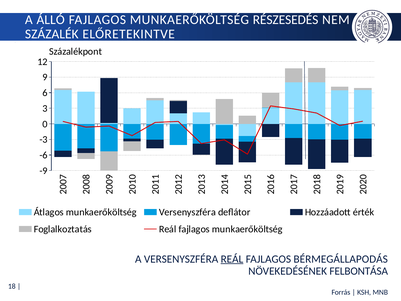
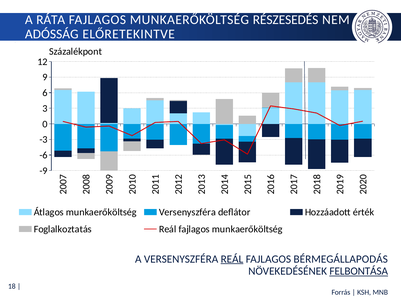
ÁLLÓ: ÁLLÓ -> RÁTA (51, 20)
SZÁZALÉK: SZÁZALÉK -> ADÓSSÁG (52, 34)
FELBONTÁSA underline: none -> present (359, 271)
